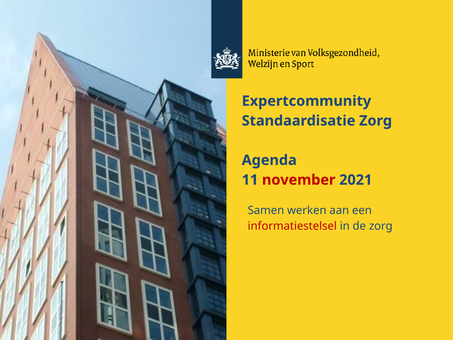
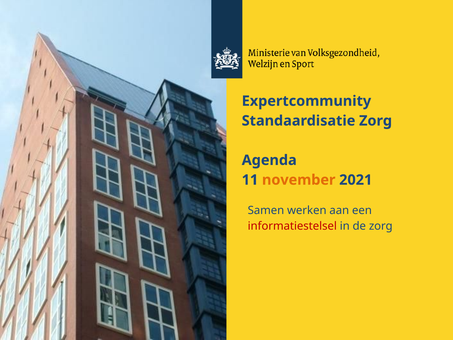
november colour: red -> orange (299, 180)
